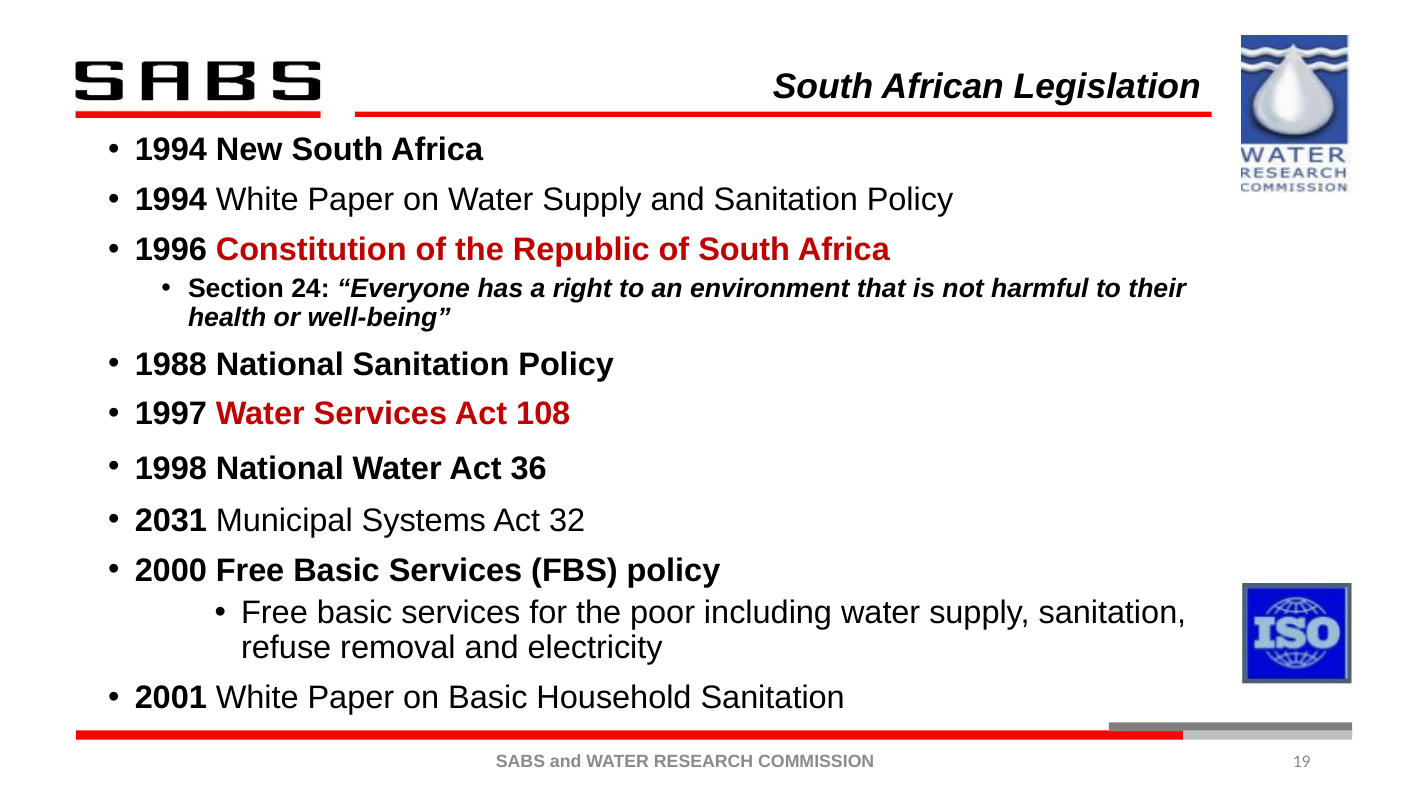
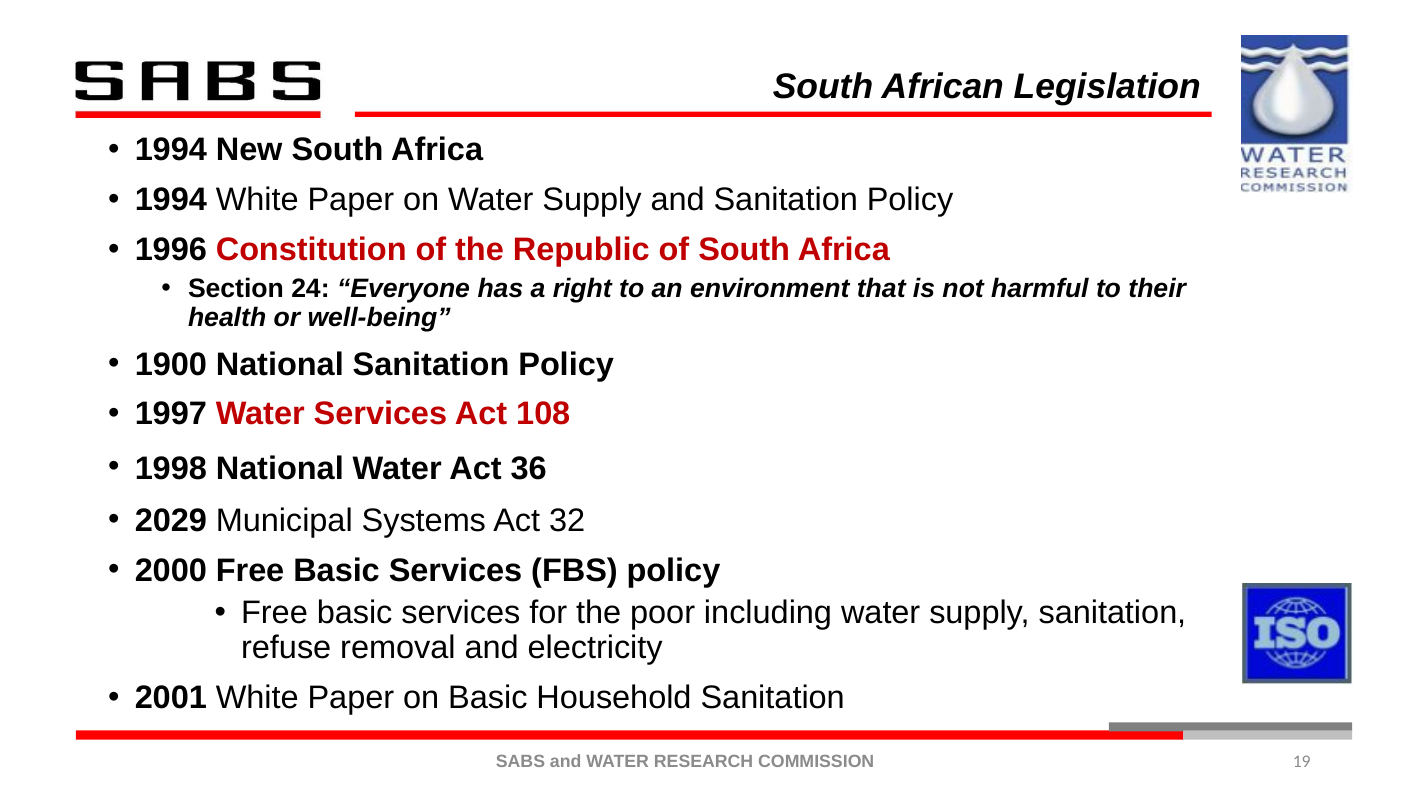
1988: 1988 -> 1900 (171, 364)
2031: 2031 -> 2029 (171, 521)
